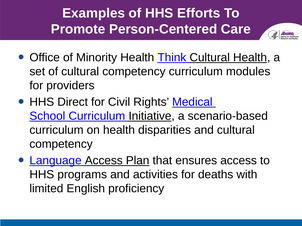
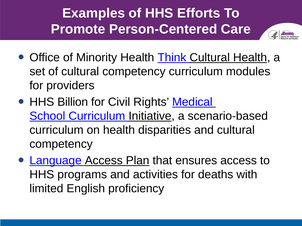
Direct: Direct -> Billion (73, 102)
